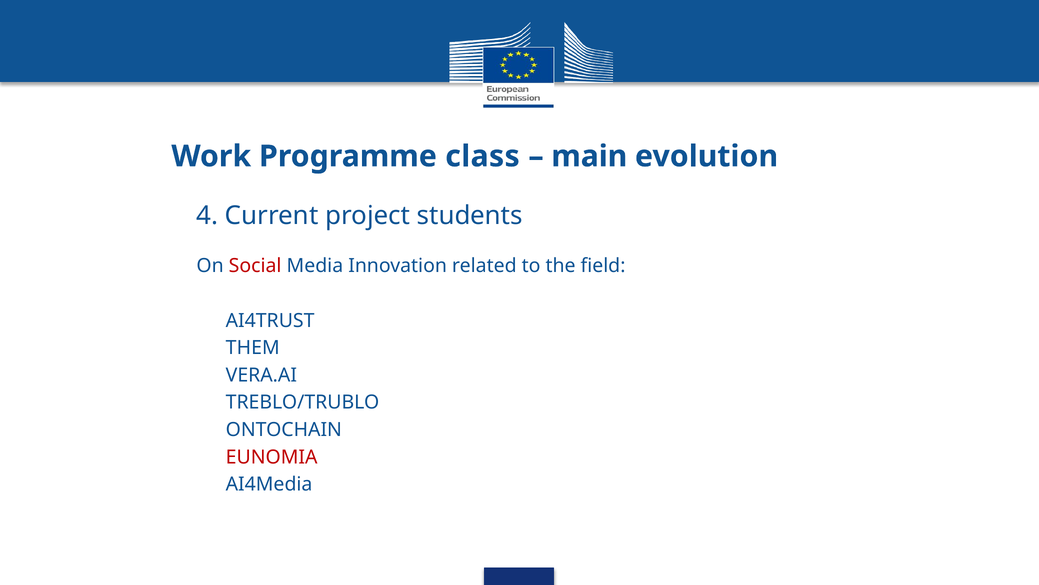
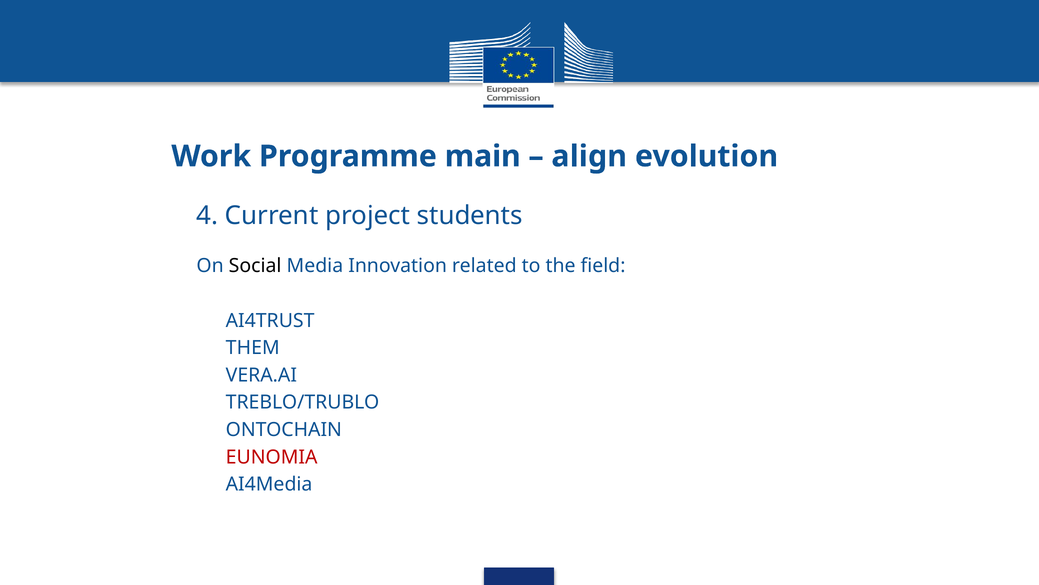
class: class -> main (483, 156)
main: main -> align (589, 156)
Social colour: red -> black (255, 266)
